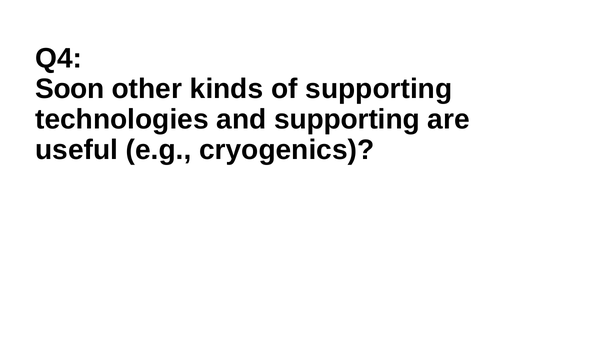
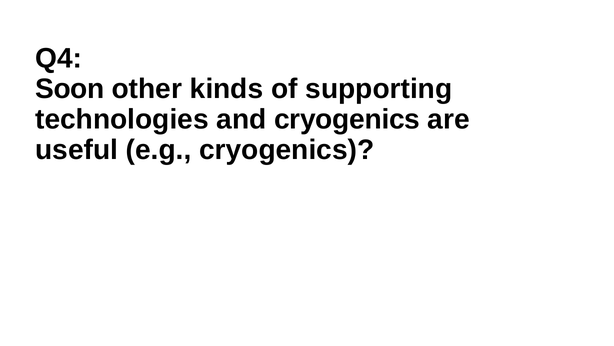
and supporting: supporting -> cryogenics (347, 119)
